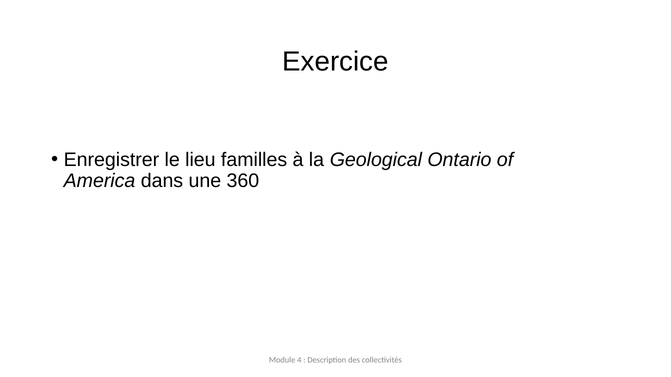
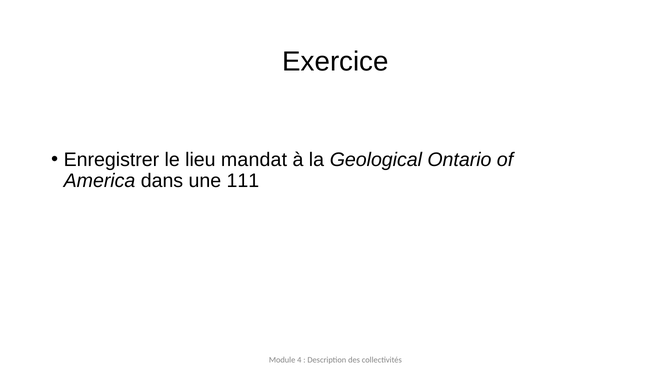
familles: familles -> mandat (254, 160)
360: 360 -> 111 (243, 181)
